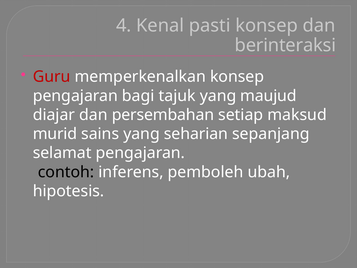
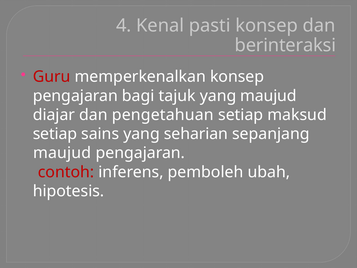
persembahan: persembahan -> pengetahuan (163, 115)
murid: murid -> setiap (55, 134)
selamat: selamat -> maujud (62, 153)
contoh colour: black -> red (66, 172)
